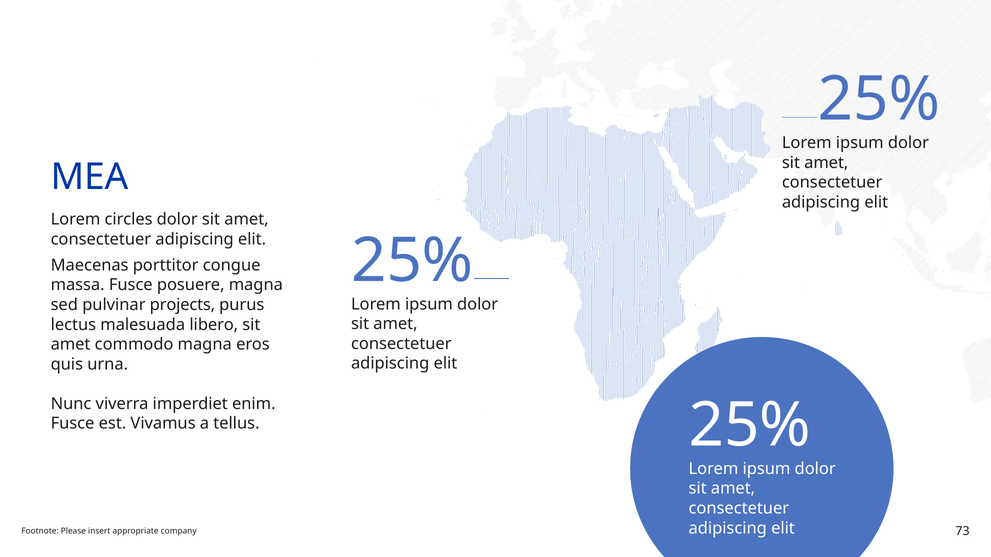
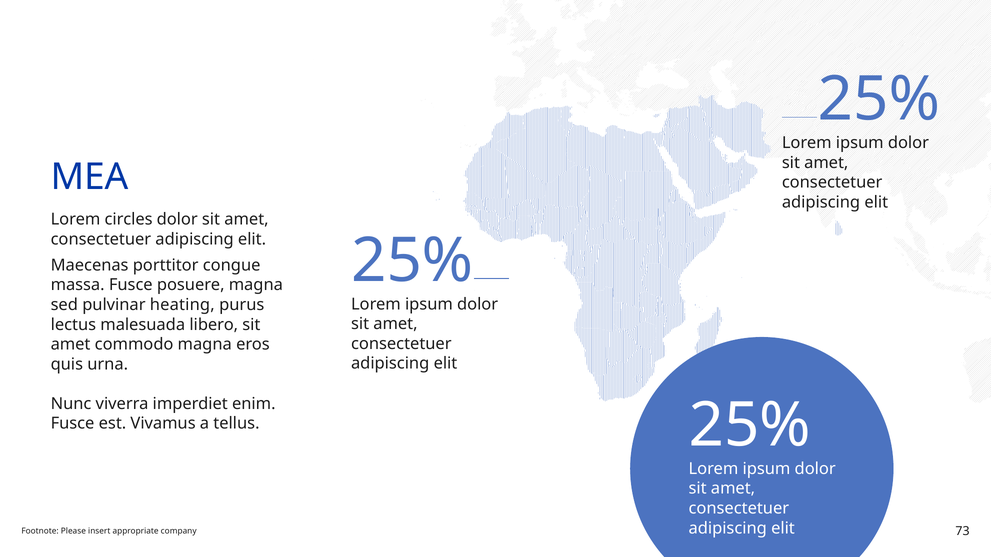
projects: projects -> heating (182, 305)
